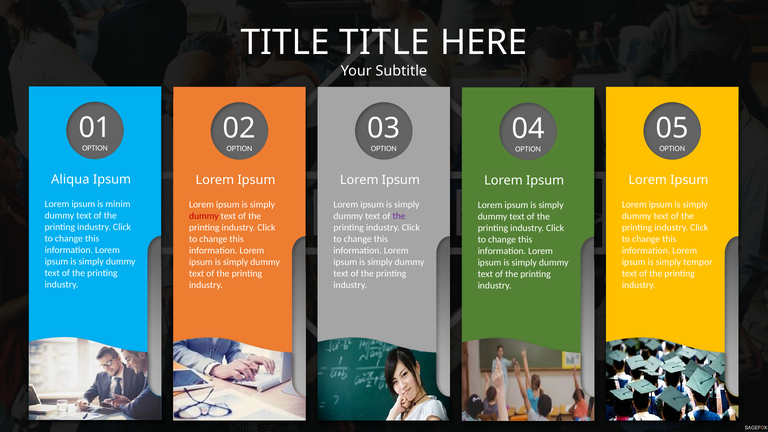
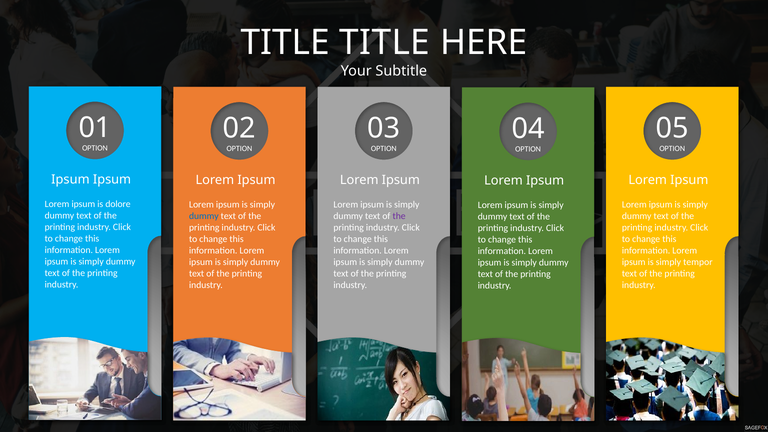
Aliqua: Aliqua -> Ipsum (70, 179)
minim: minim -> dolore (118, 204)
dummy colour: red -> blue (204, 216)
